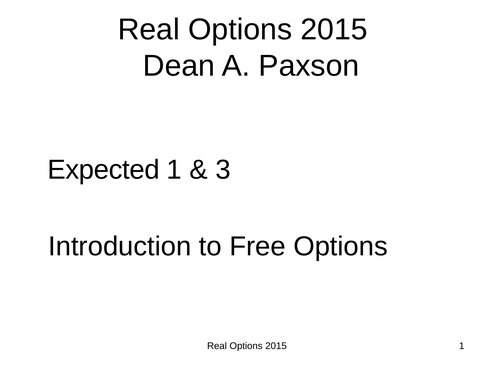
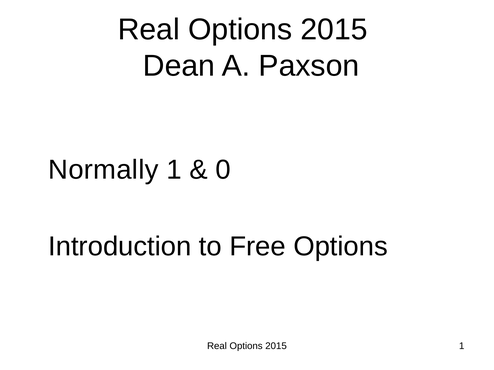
Expected: Expected -> Normally (103, 170)
3: 3 -> 0 (223, 170)
